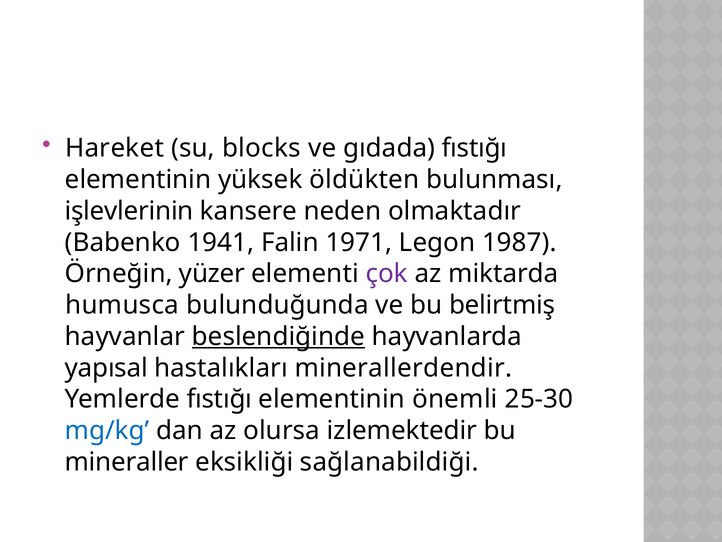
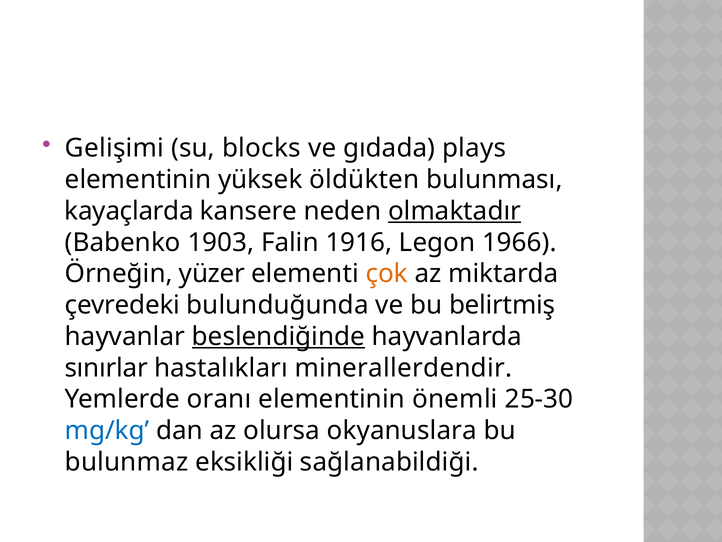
Hareket: Hareket -> Gelişimi (115, 148)
gıdada fıstığı: fıstığı -> plays (474, 148)
işlevlerinin: işlevlerinin -> kayaçlarda (129, 211)
olmaktadır underline: none -> present (455, 211)
1941: 1941 -> 1903 (221, 242)
1971: 1971 -> 1916 (359, 242)
1987: 1987 -> 1966 (519, 242)
çok colour: purple -> orange (387, 274)
humusca: humusca -> çevredeki (122, 305)
yapısal: yapısal -> sınırlar (106, 368)
Yemlerde fıstığı: fıstığı -> oranı (219, 399)
izlemektedir: izlemektedir -> okyanuslara (402, 430)
mineraller: mineraller -> bulunmaz (127, 462)
